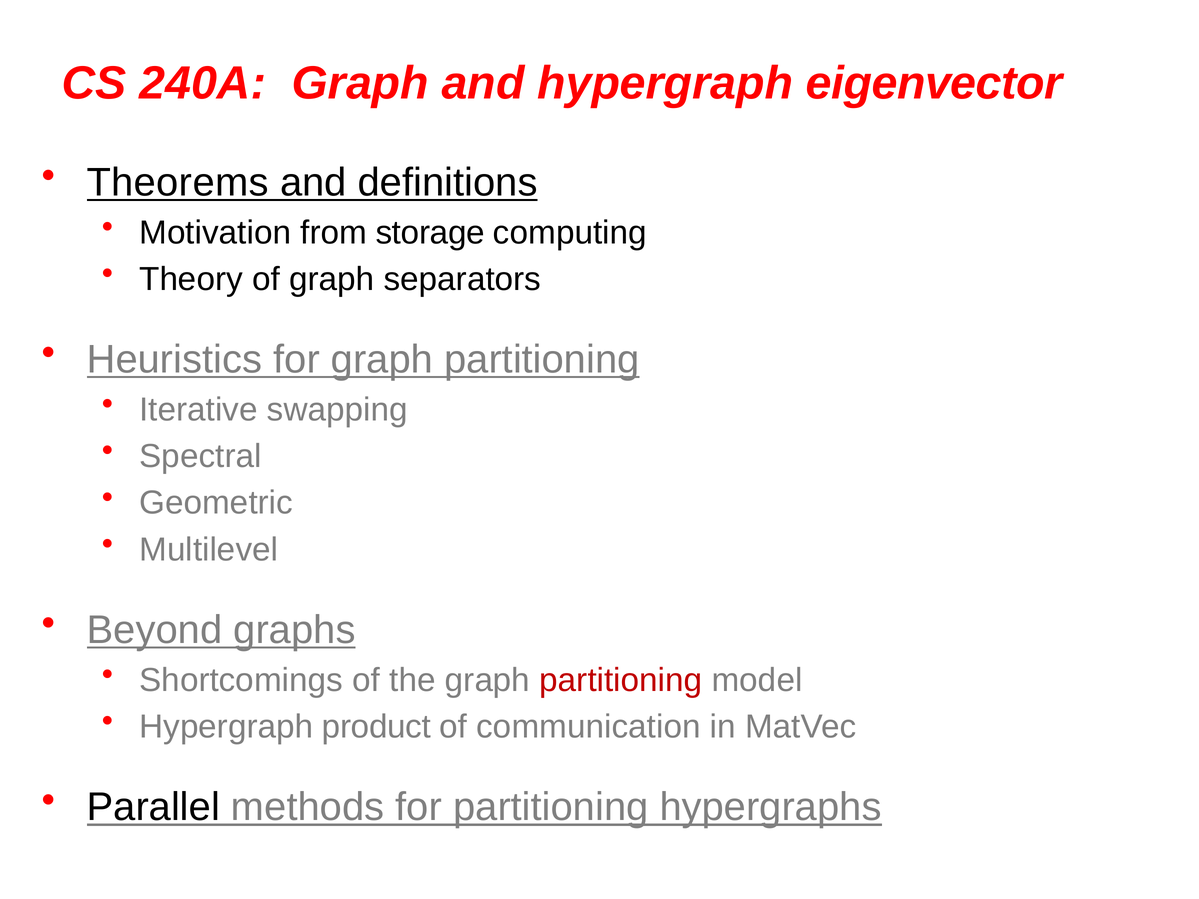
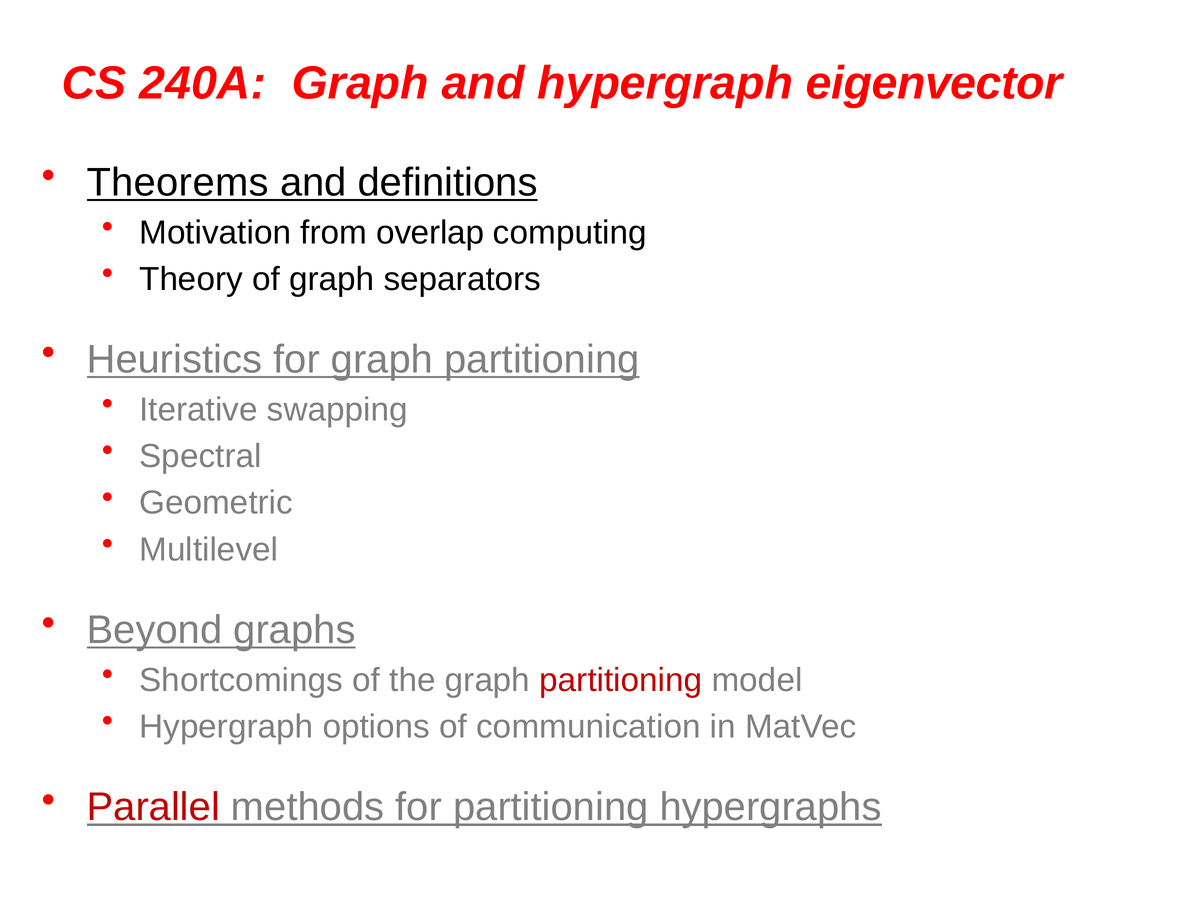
storage: storage -> overlap (430, 233)
product: product -> options (376, 727)
Parallel colour: black -> red (153, 807)
